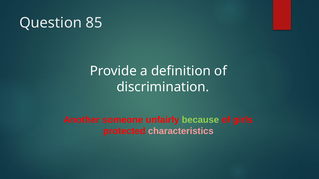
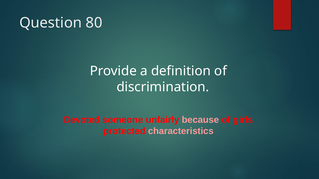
85: 85 -> 80 (94, 23)
Another: Another -> Devoted (82, 120)
because colour: light green -> pink (200, 120)
